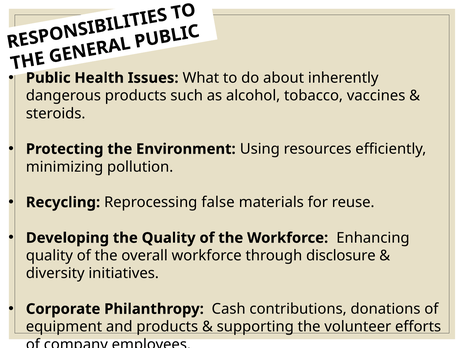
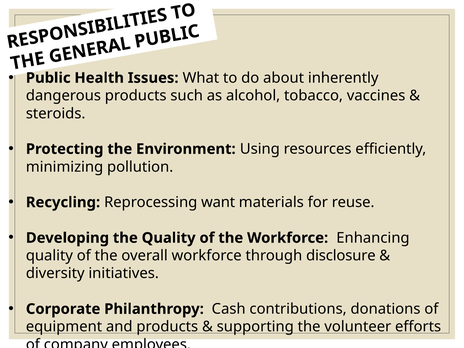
false: false -> want (218, 202)
